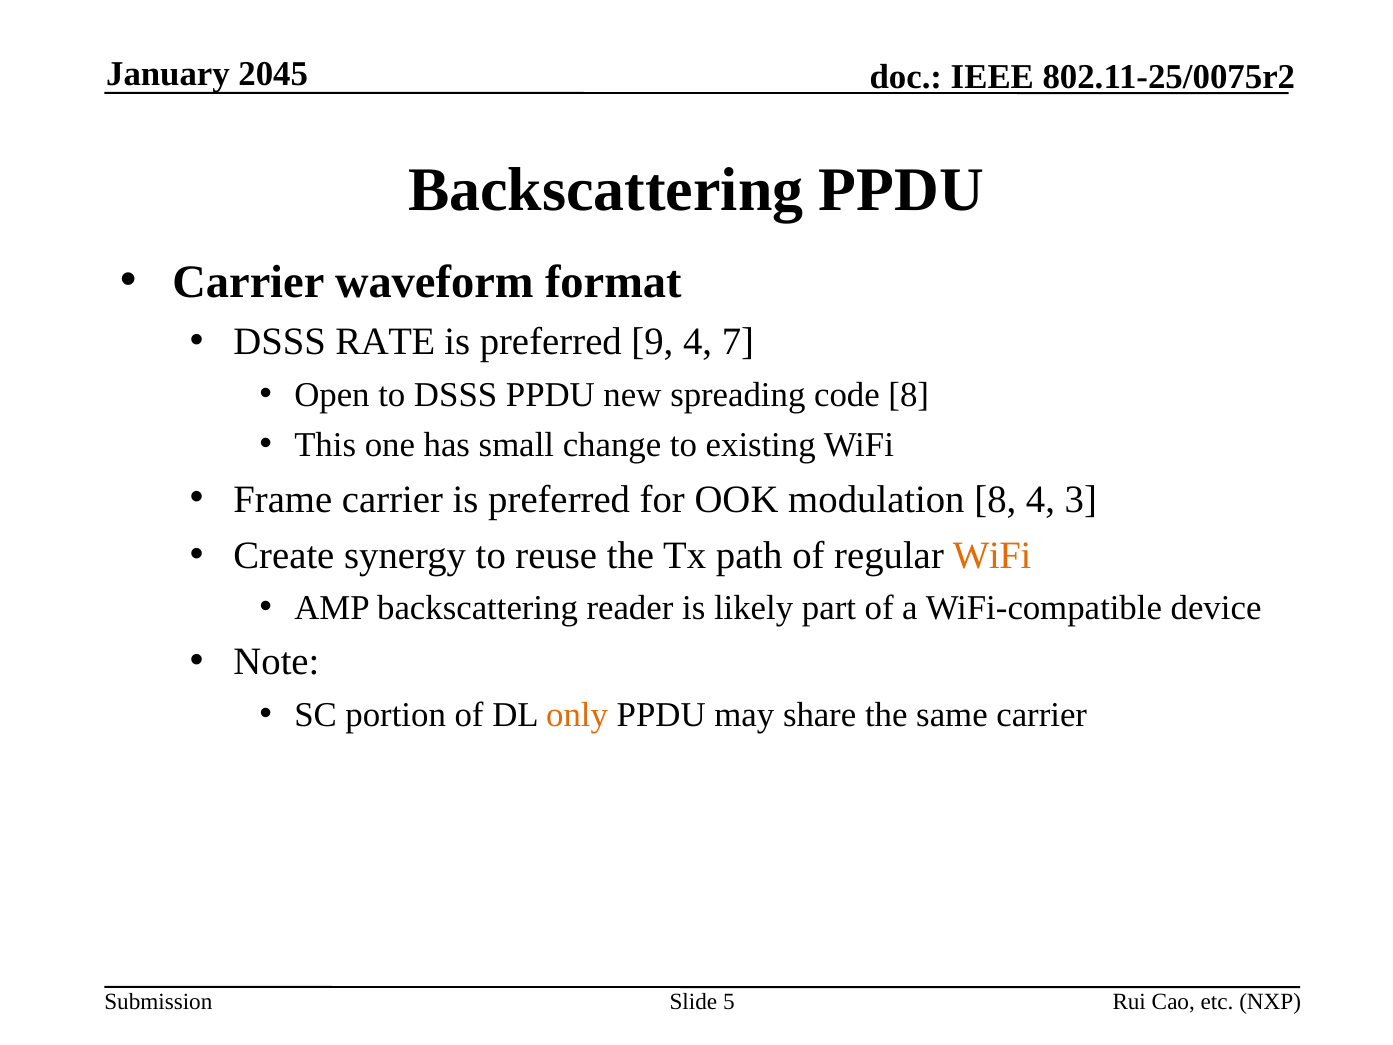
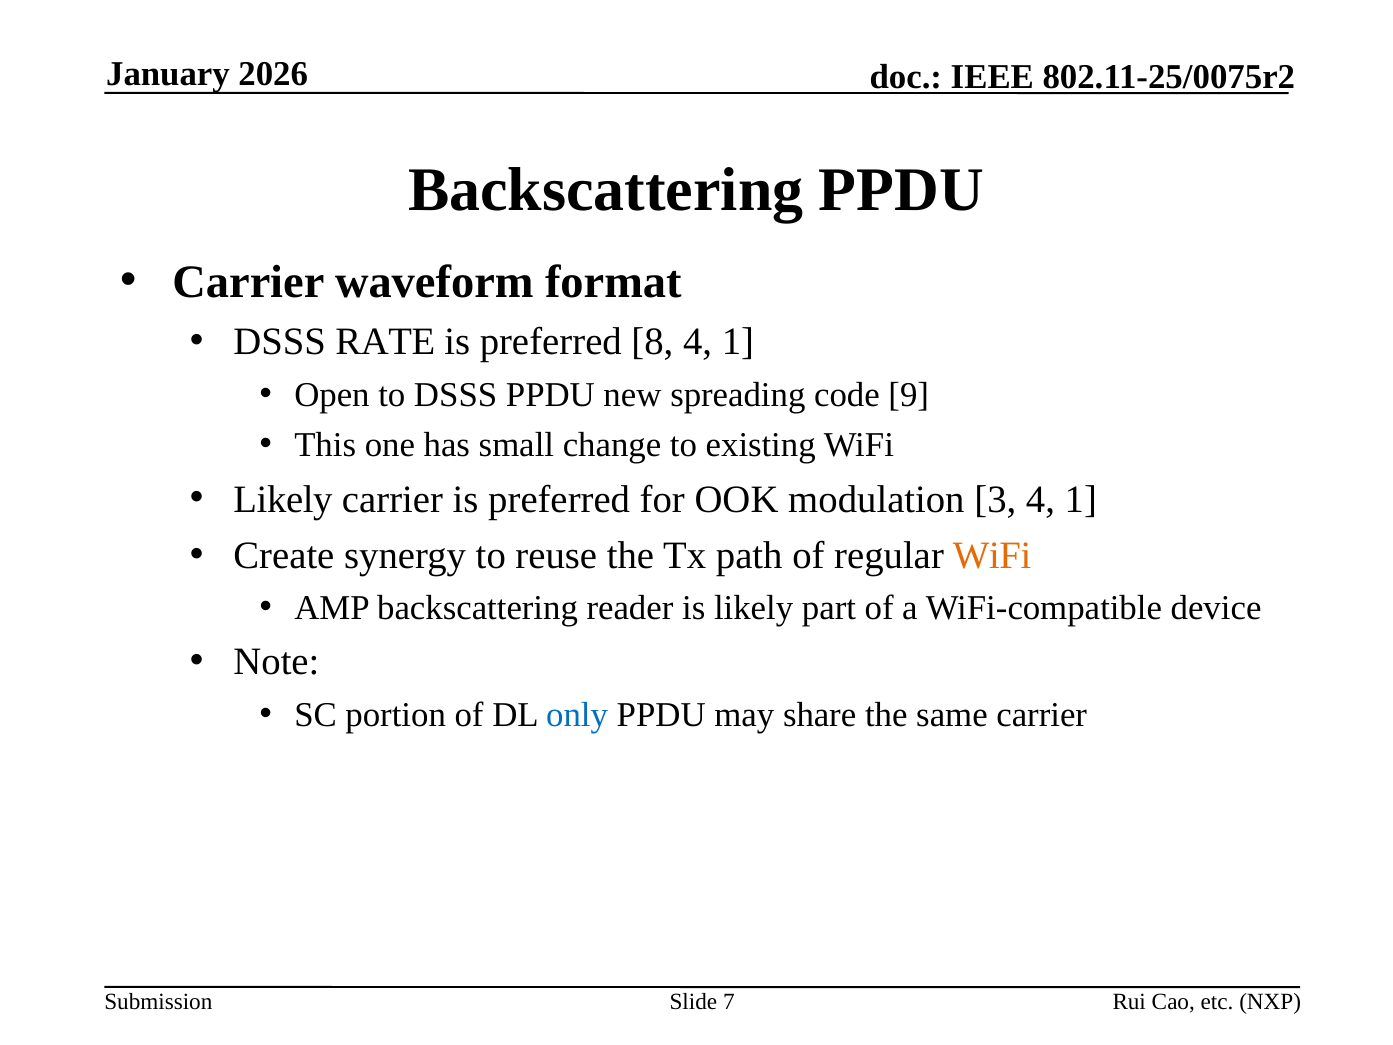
2045: 2045 -> 2026 (273, 74)
9: 9 -> 8 (652, 342)
7: 7 -> 1 (738, 342)
code 8: 8 -> 9 (909, 395)
Frame: Frame -> Likely (283, 499)
modulation 8: 8 -> 3 (995, 499)
3: 3 -> 1 (1081, 499)
only colour: orange -> blue (577, 715)
5: 5 -> 7 (729, 1002)
